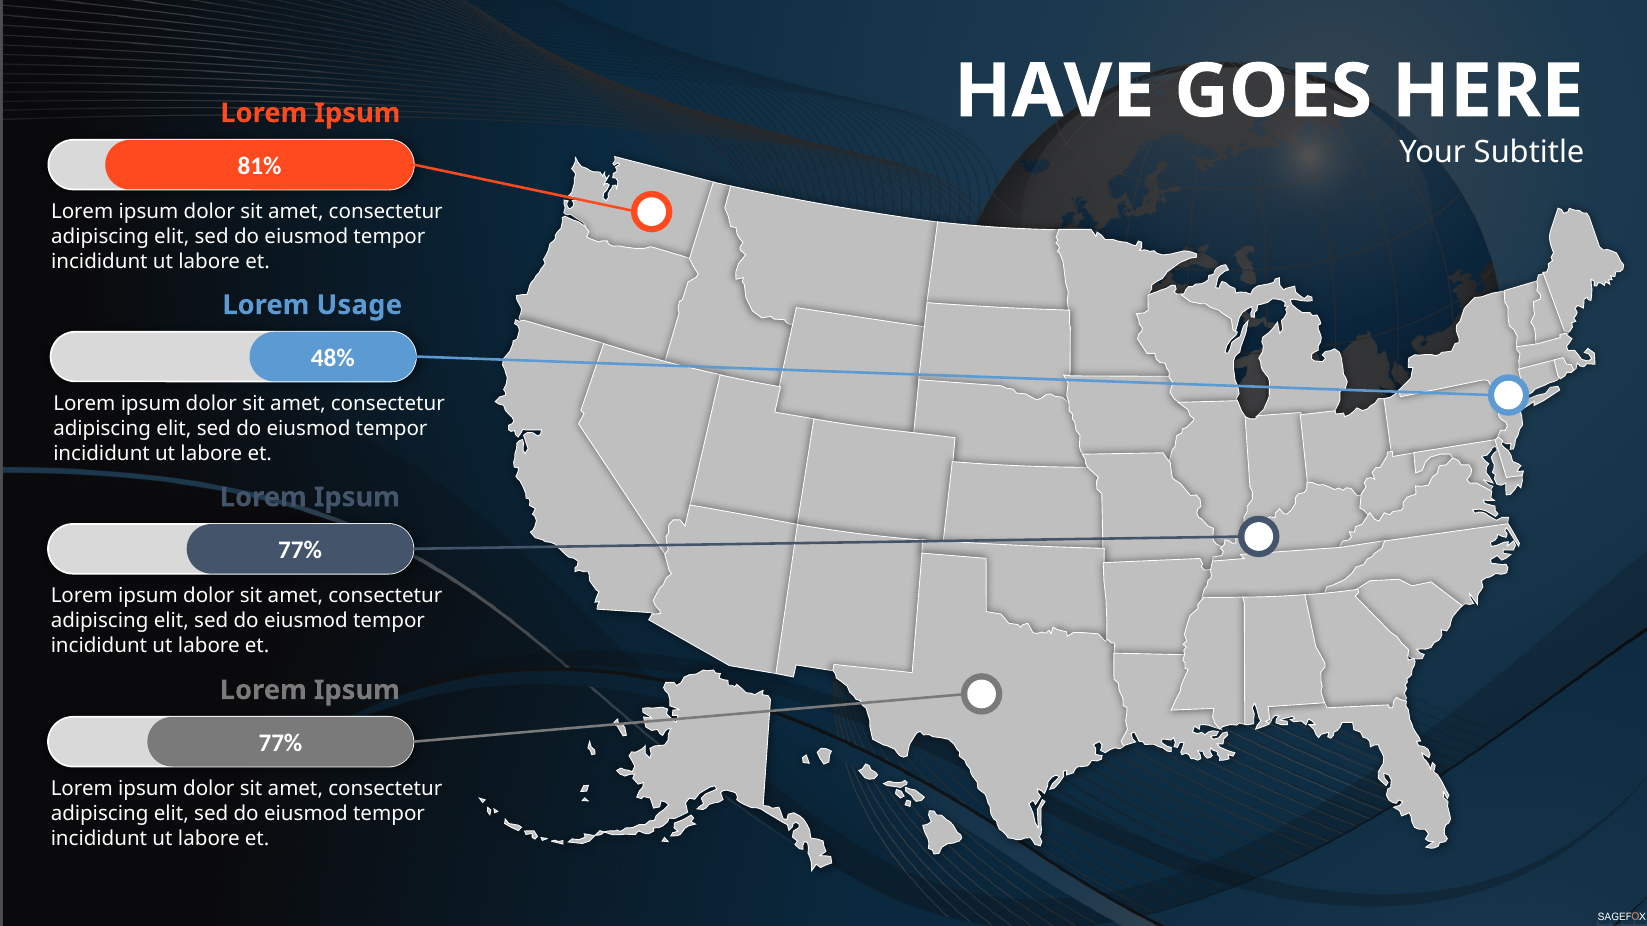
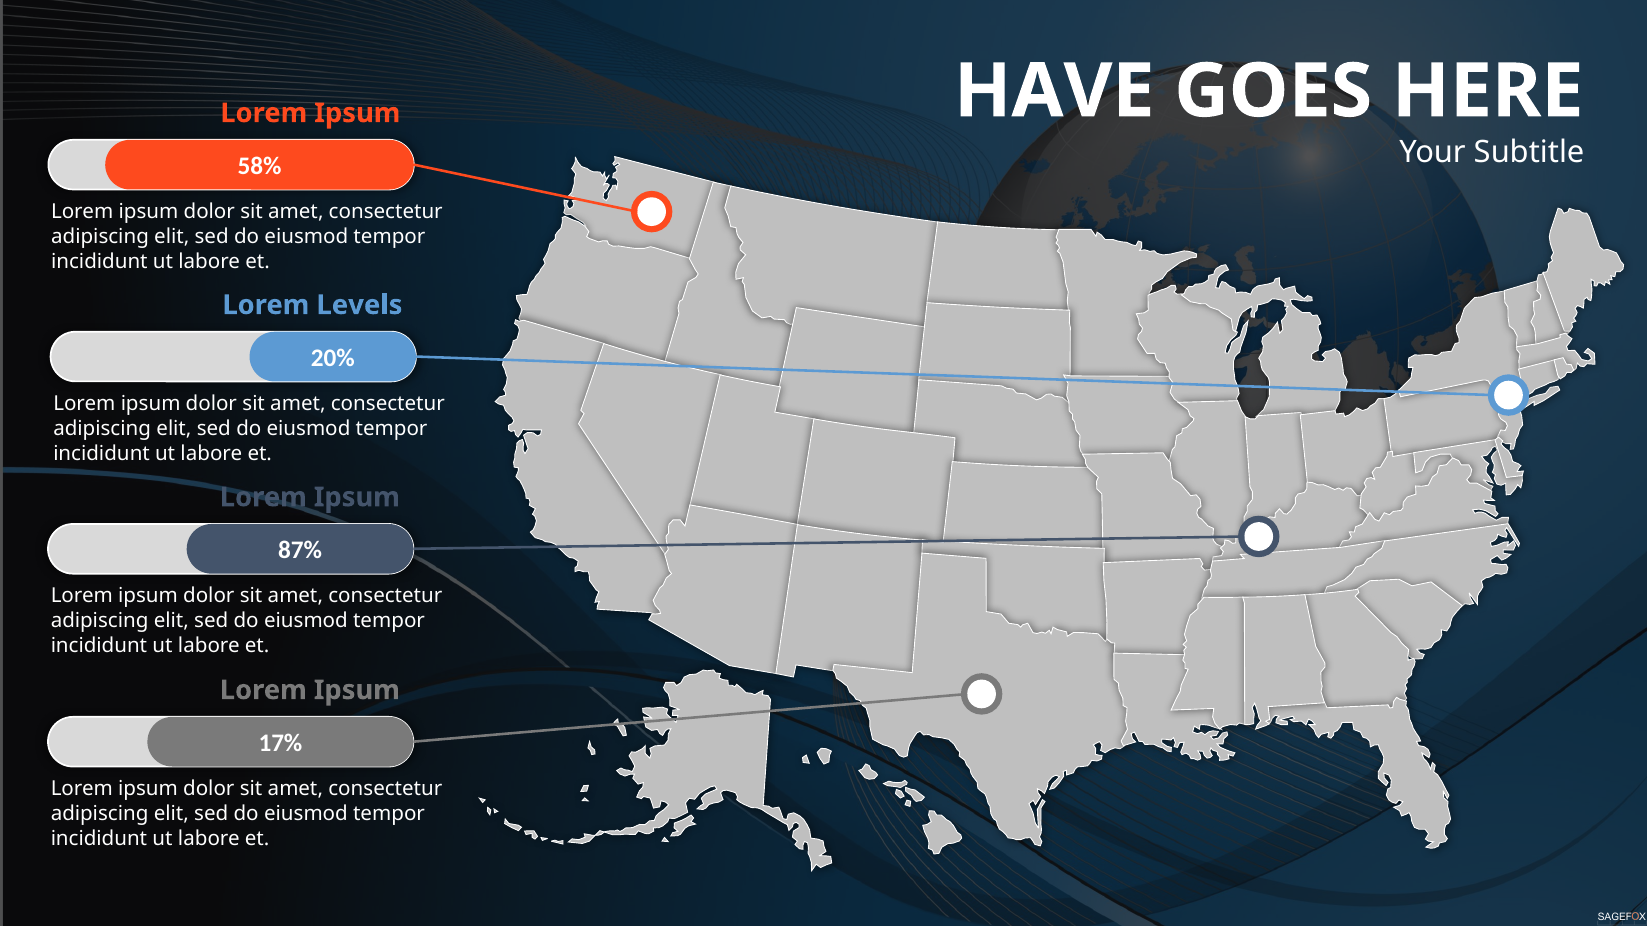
81%: 81% -> 58% (260, 166)
Usage: Usage -> Levels (359, 305)
48%: 48% -> 20% (333, 358)
77%: 77% -> 87% (300, 551)
77%: 77% -> 17% (280, 744)
